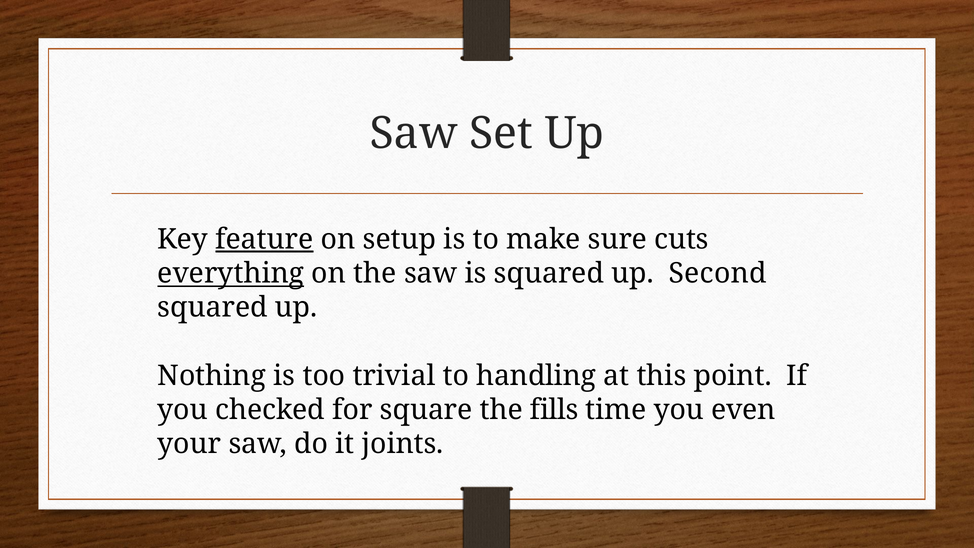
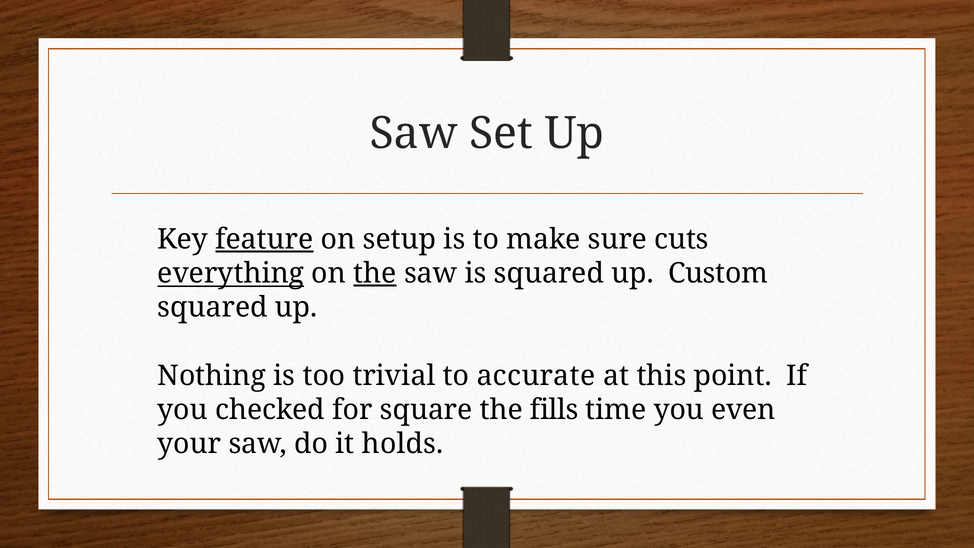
the underline: none -> present (375, 273)
Second: Second -> Custom (718, 273)
handling: handling -> accurate (536, 376)
joints: joints -> holds (403, 444)
